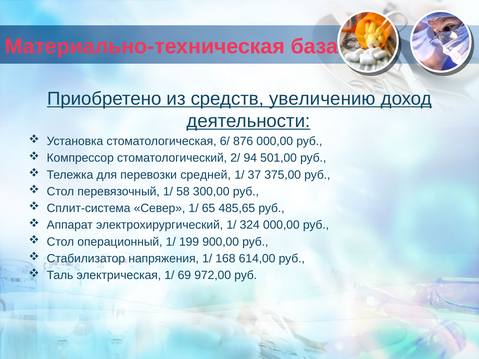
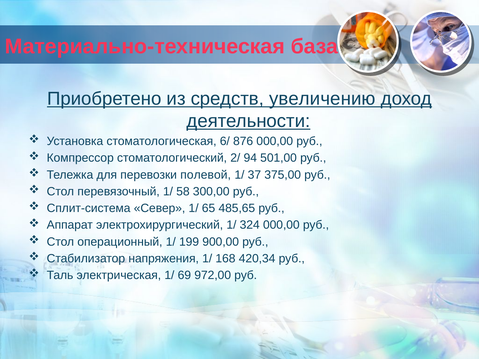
средней: средней -> полевой (206, 175)
614,00: 614,00 -> 420,34 (257, 259)
